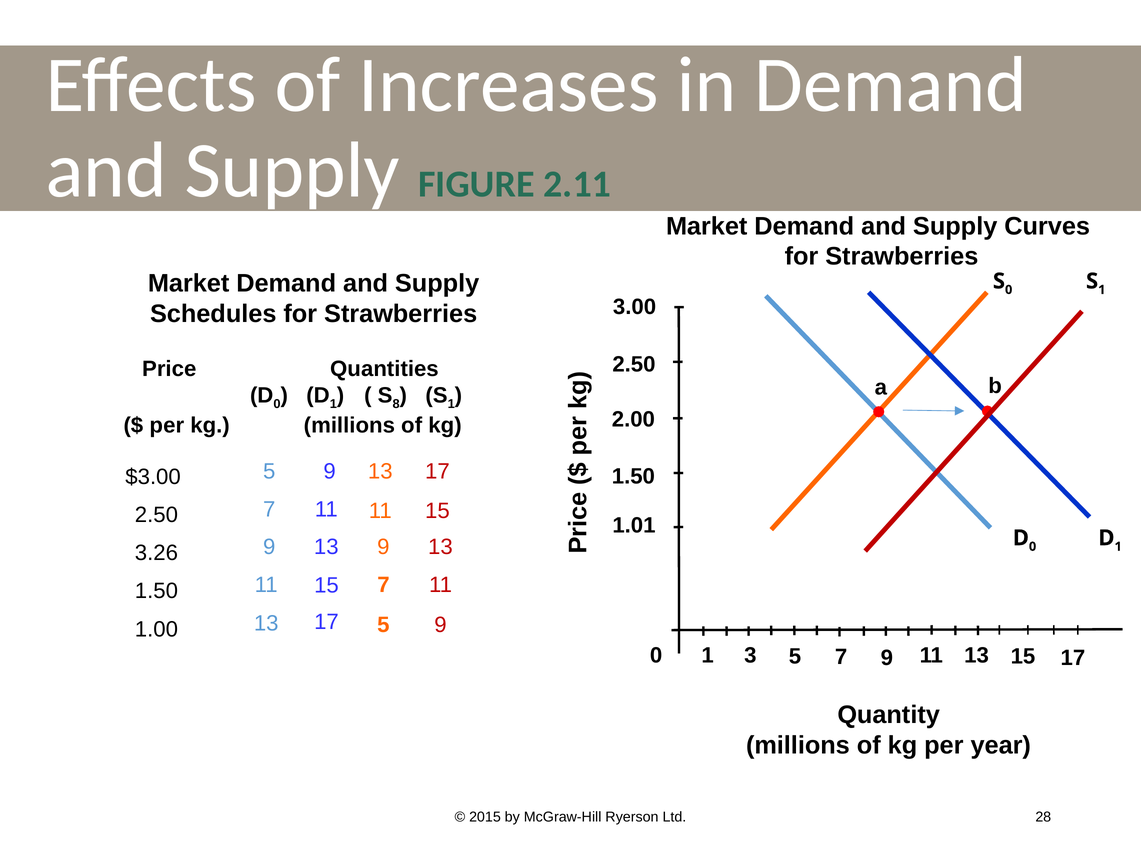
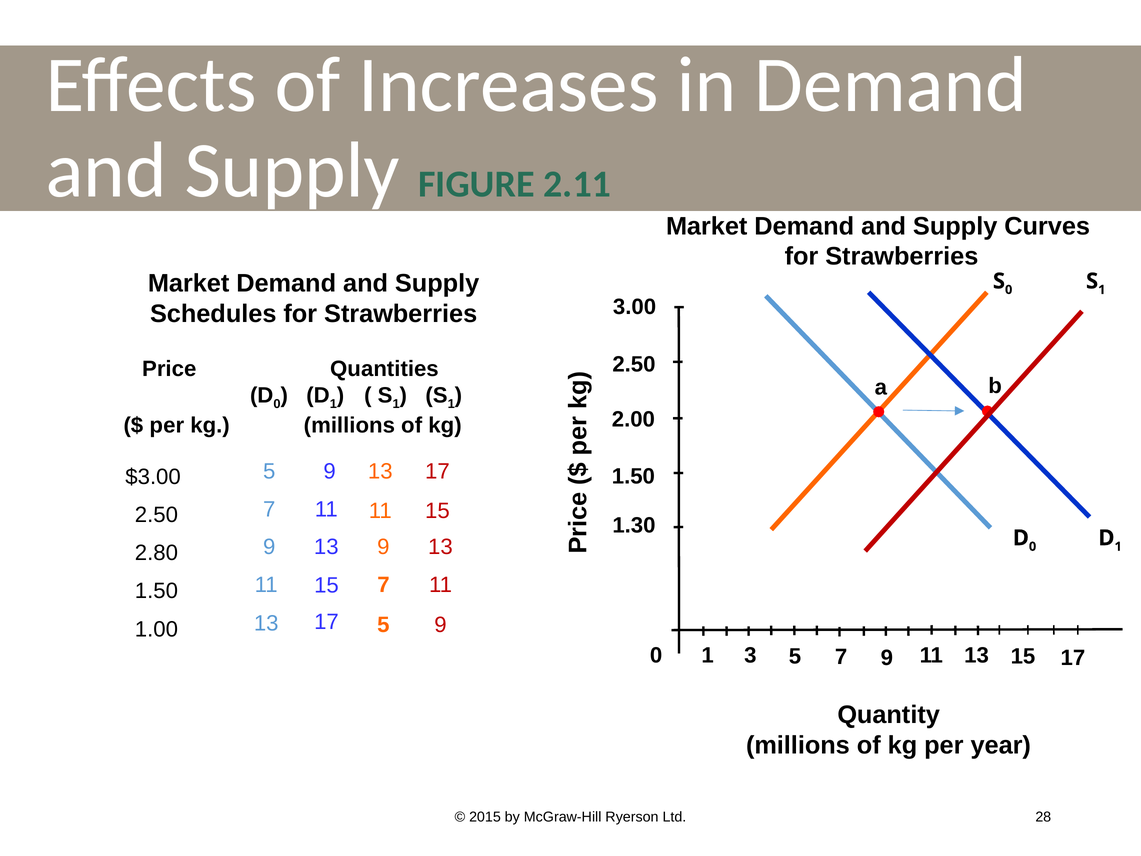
8: 8 -> 1 (396, 404)
1.01: 1.01 -> 1.30 (634, 525)
3.26: 3.26 -> 2.80 (156, 553)
